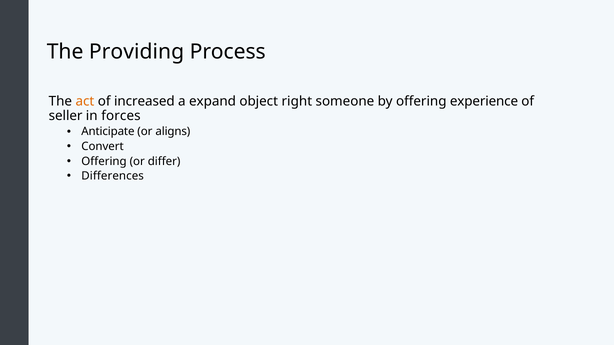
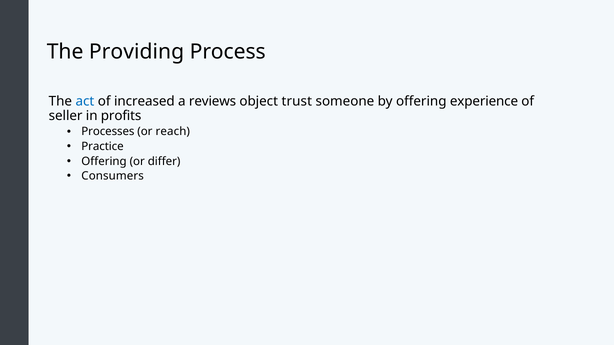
act colour: orange -> blue (85, 101)
expand: expand -> reviews (213, 101)
right: right -> trust (297, 101)
forces: forces -> profits (121, 116)
Anticipate: Anticipate -> Processes (108, 132)
aligns: aligns -> reach (173, 132)
Convert: Convert -> Practice (103, 147)
Differences: Differences -> Consumers (113, 176)
